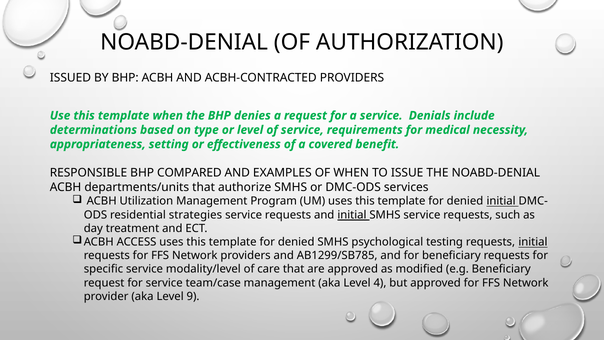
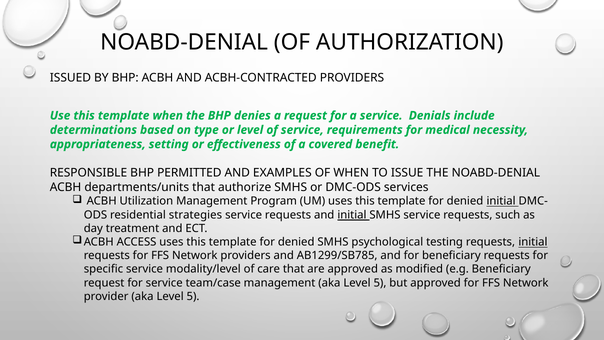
COMPARED: COMPARED -> PERMITTED (189, 173)
management aka Level 4: 4 -> 5 (380, 283)
provider aka Level 9: 9 -> 5 (193, 296)
